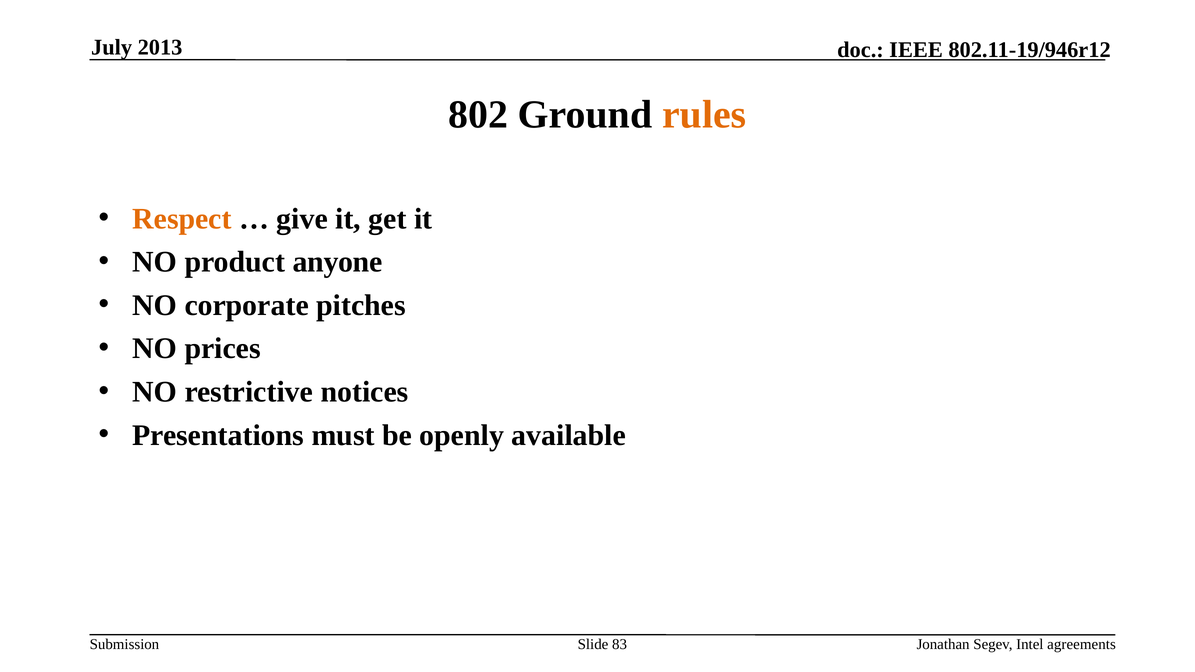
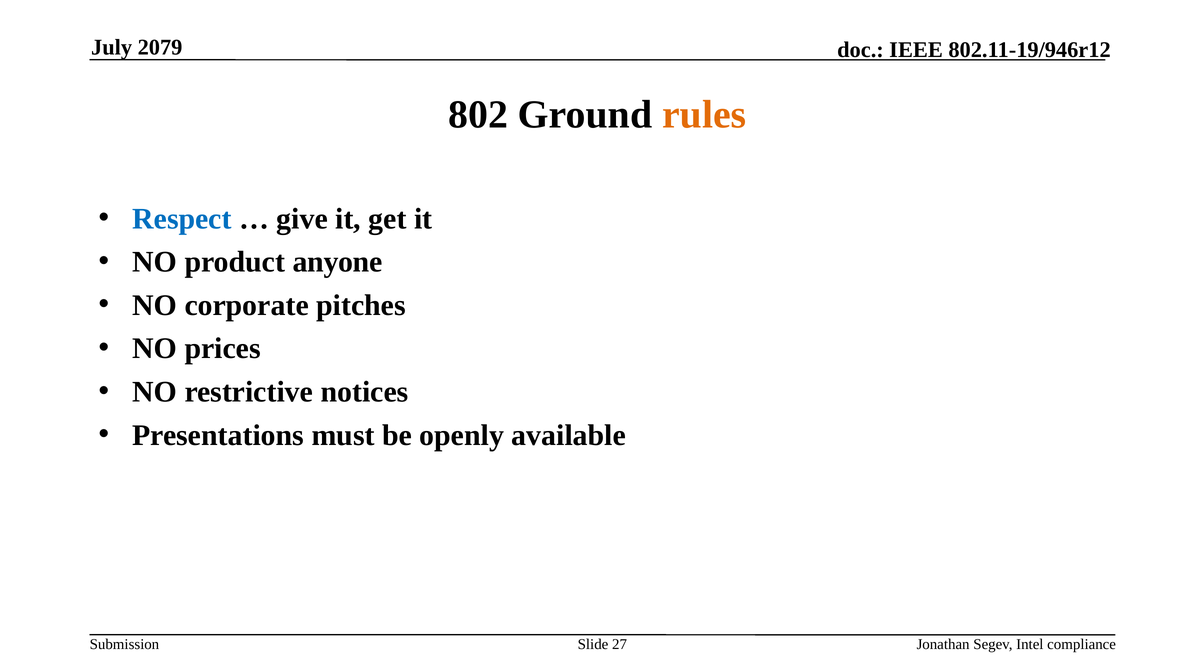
2013: 2013 -> 2079 (160, 48)
Respect colour: orange -> blue (182, 219)
83: 83 -> 27 (620, 645)
agreements: agreements -> compliance (1082, 645)
